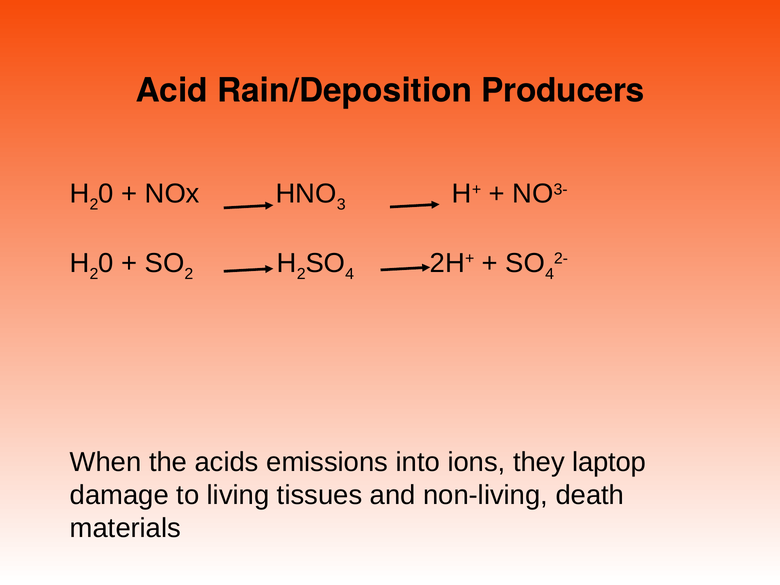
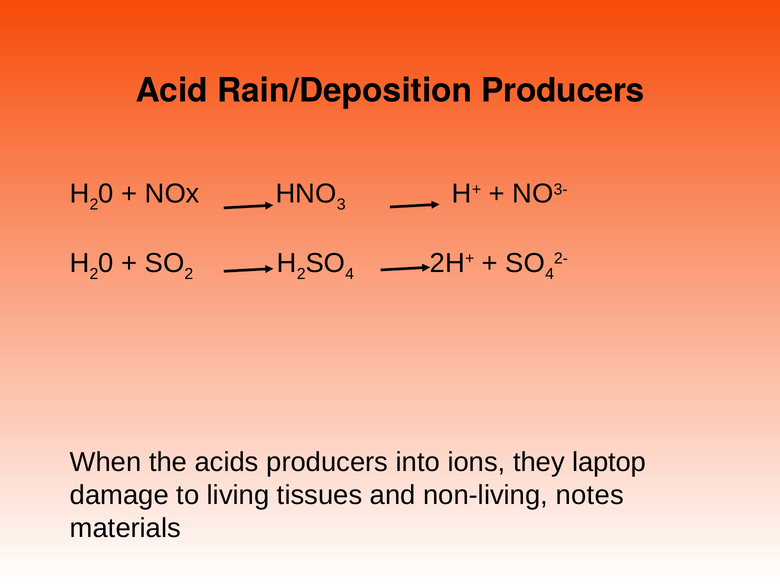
acids emissions: emissions -> producers (327, 462)
death: death -> notes (590, 495)
